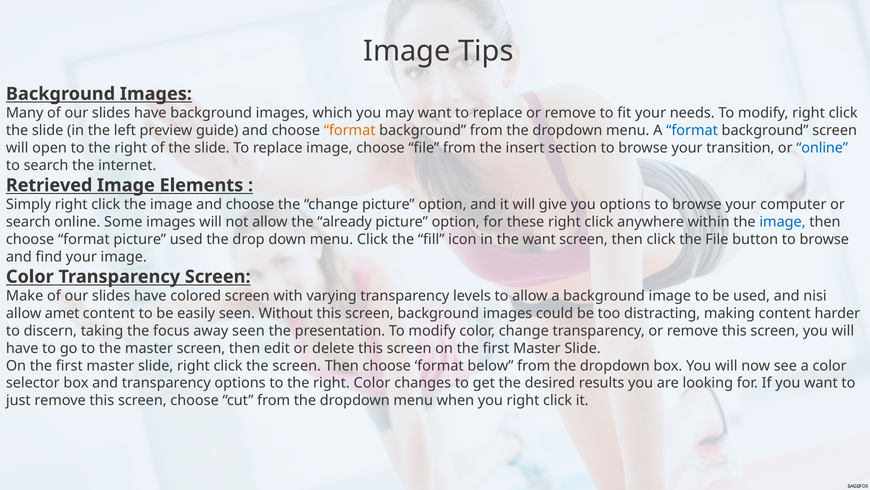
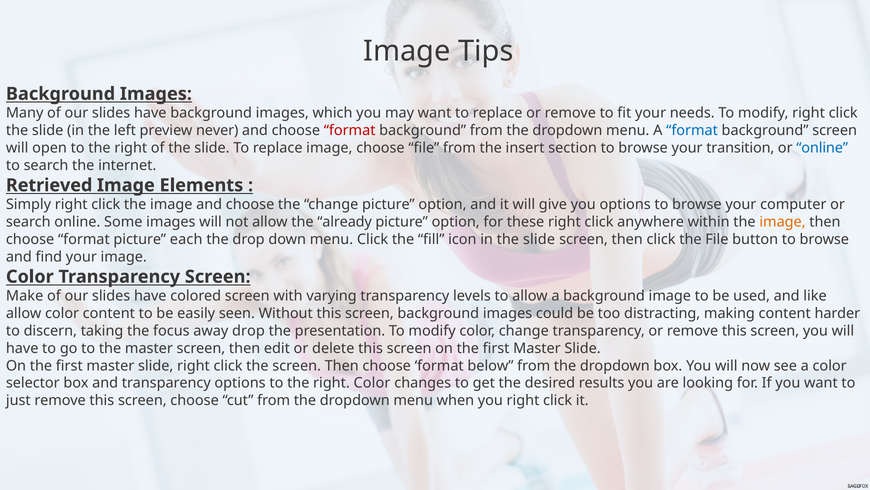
guide: guide -> never (217, 130)
format colour: orange -> red (350, 130)
image colour: blue -> orange (783, 222)
picture used: used -> each (186, 239)
in the want: want -> slide (539, 239)
nisi: nisi -> like (815, 296)
allow amet: amet -> color (62, 313)
away seen: seen -> drop (248, 330)
